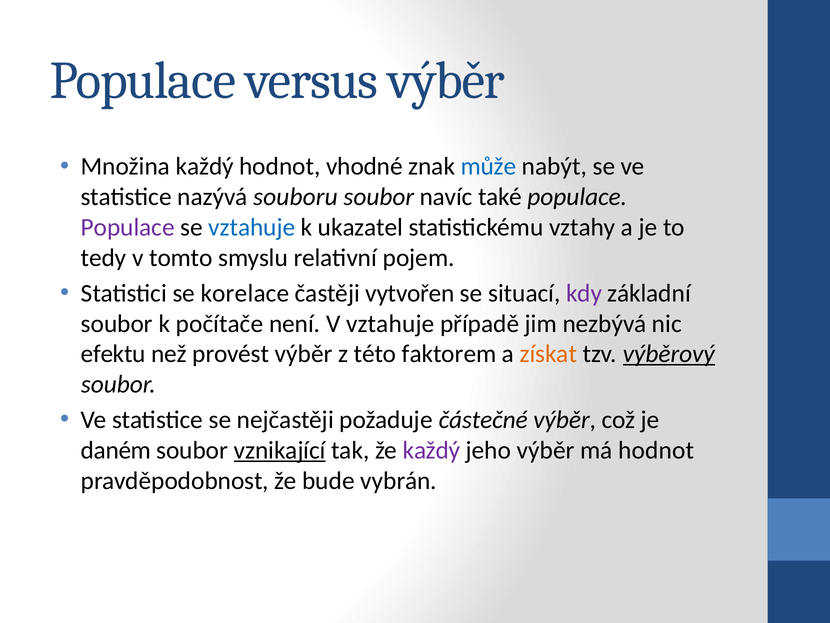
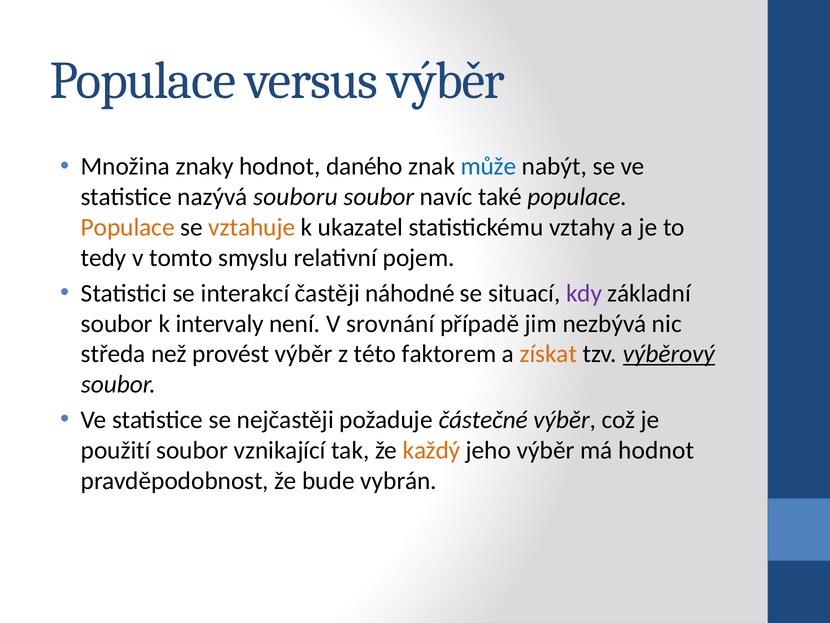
Množina každý: každý -> znaky (205, 166)
vhodné: vhodné -> daného (364, 166)
Populace colour: purple -> orange (128, 227)
vztahuje colour: blue -> orange (252, 227)
korelace: korelace -> interakcí (245, 293)
vytvořen: vytvořen -> náhodné (410, 293)
počítače: počítače -> intervaly (220, 323)
V vztahuje: vztahuje -> srovnání (390, 323)
efektu: efektu -> středa (113, 354)
daném: daném -> použití (116, 450)
vznikající underline: present -> none (280, 450)
každý colour: purple -> orange (432, 450)
